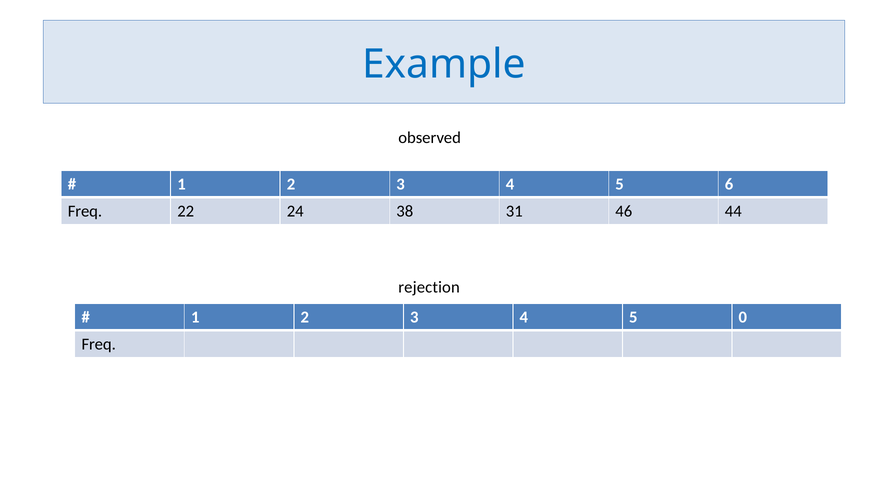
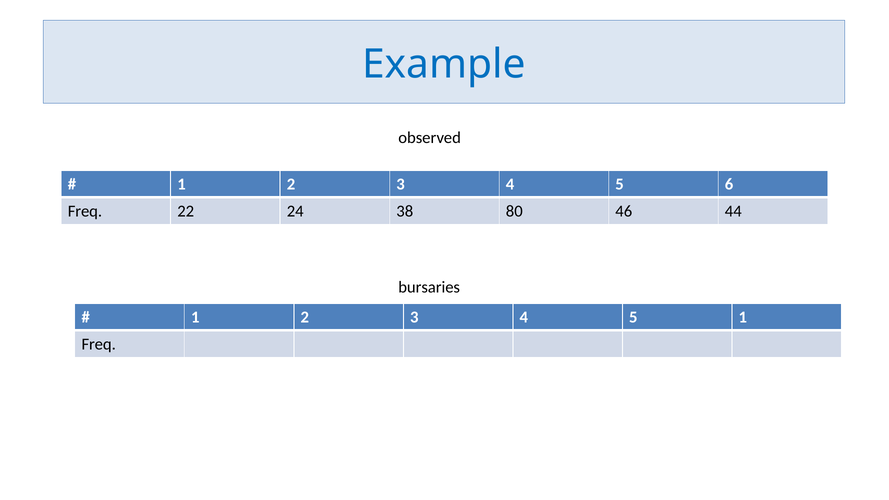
31: 31 -> 80 (514, 211)
rejection: rejection -> bursaries (429, 287)
5 0: 0 -> 1 (743, 317)
